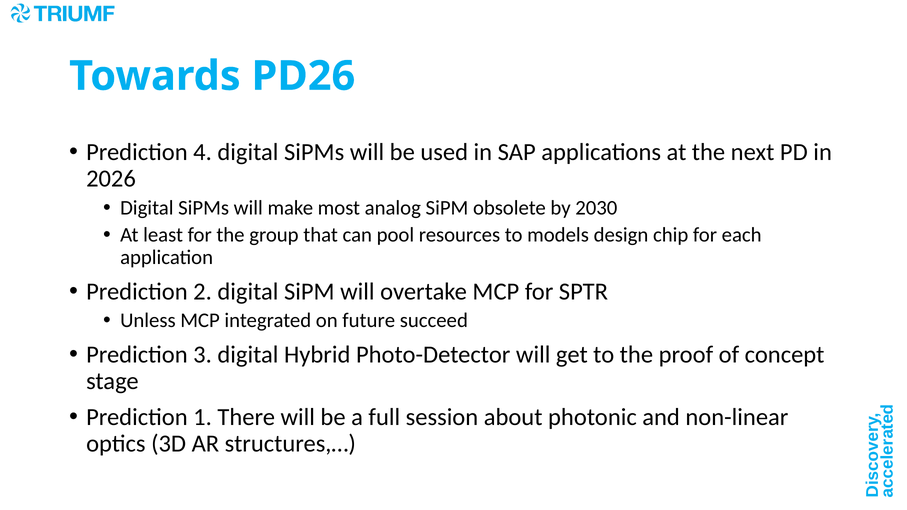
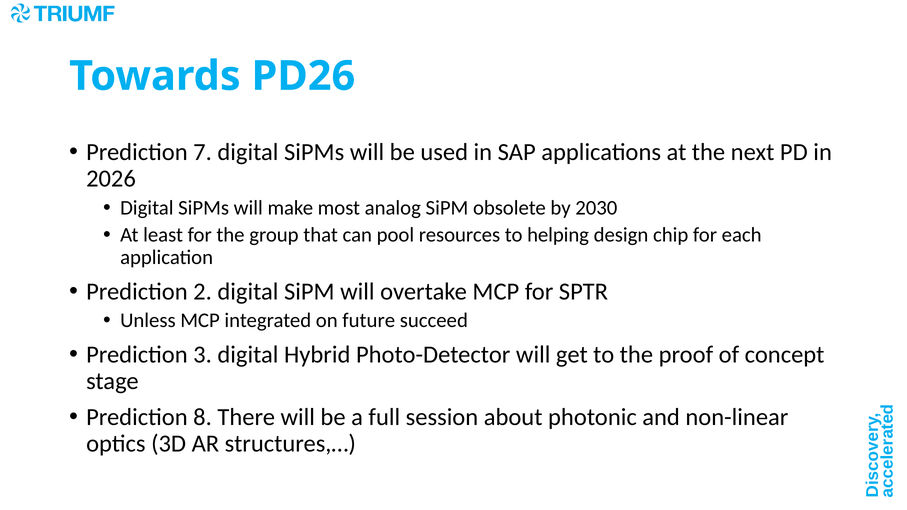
4: 4 -> 7 (203, 152)
models: models -> helping (558, 235)
1: 1 -> 8 (203, 417)
